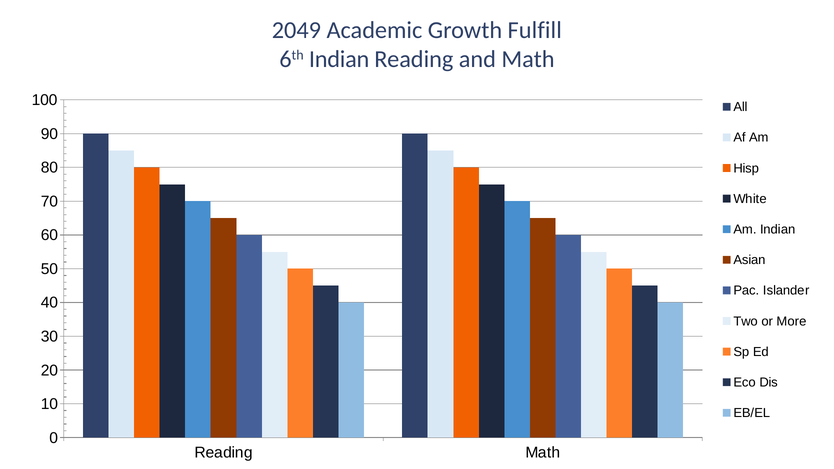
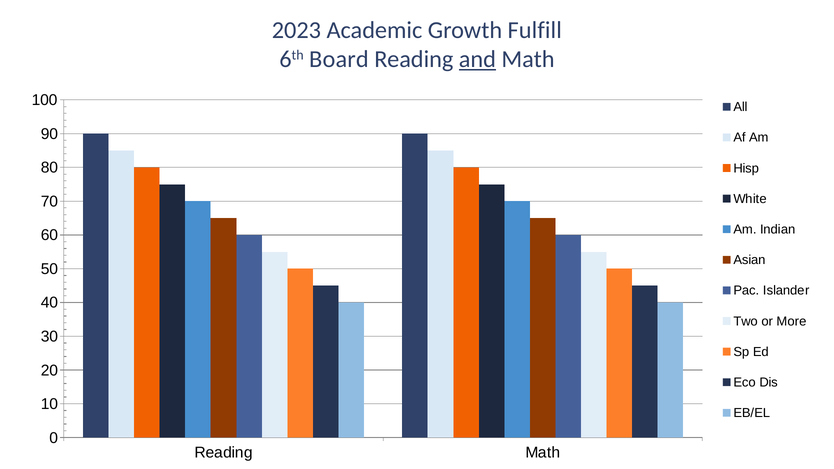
2049: 2049 -> 2023 (296, 30)
6th Indian: Indian -> Board (339, 59)
and underline: none -> present (477, 59)
